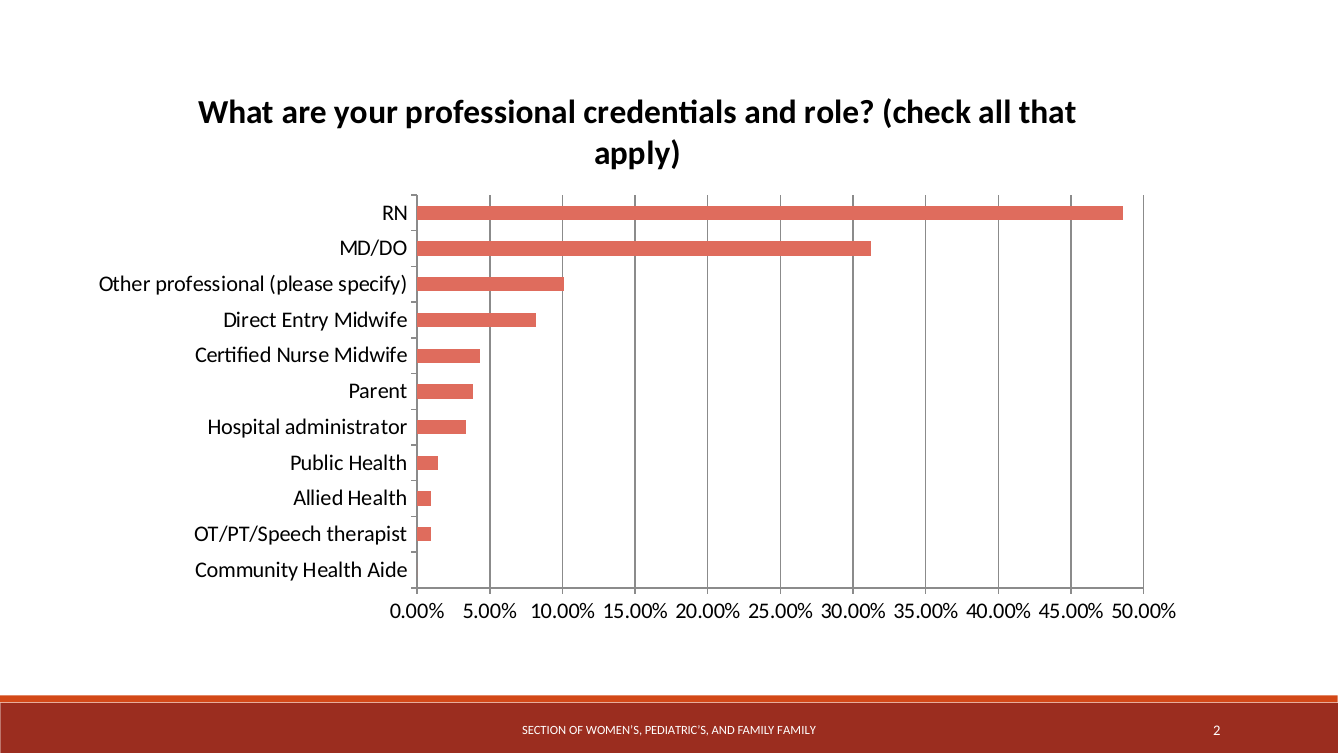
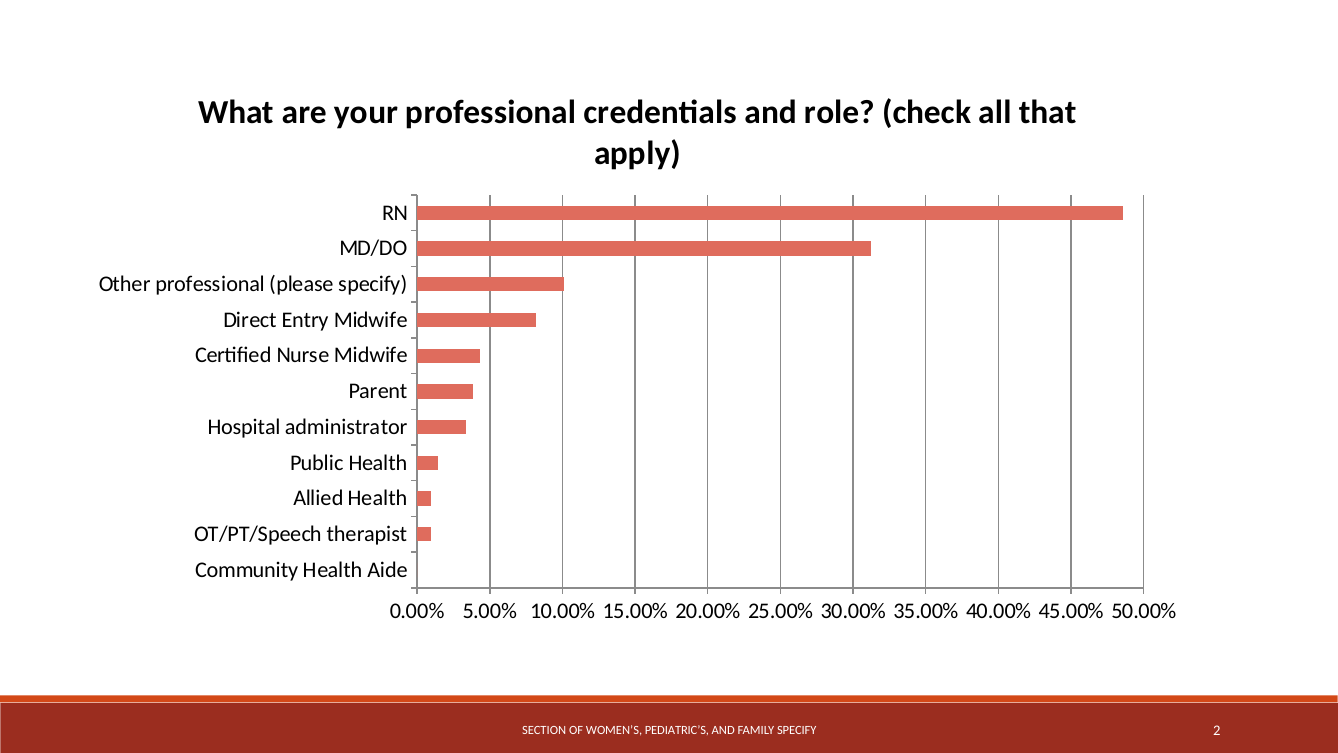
FAMILY FAMILY: FAMILY -> SPECIFY (797, 730)
